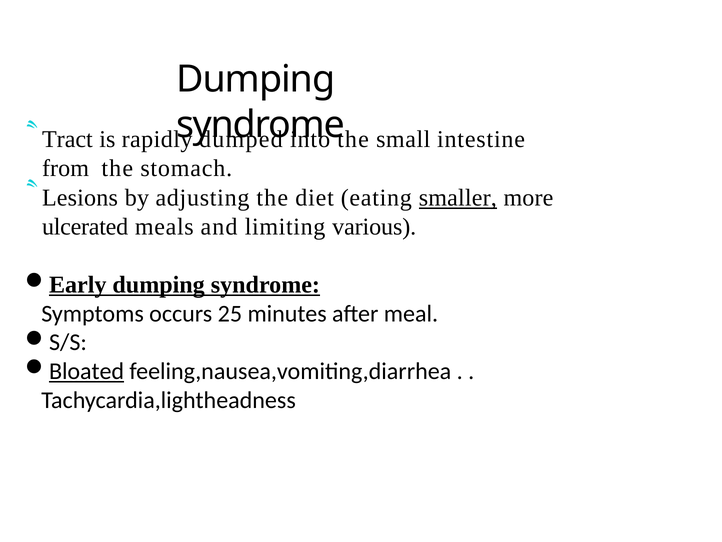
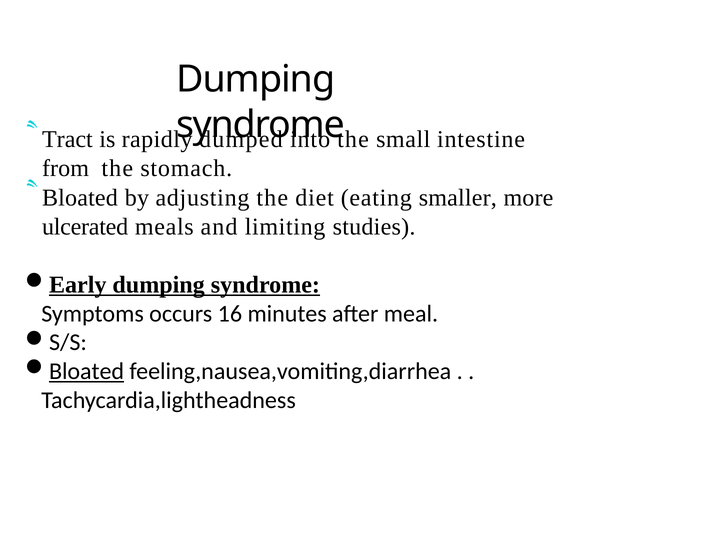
Lesions: Lesions -> Bloated (80, 198)
smaller underline: present -> none (458, 198)
various: various -> studies (374, 227)
25: 25 -> 16 (230, 313)
